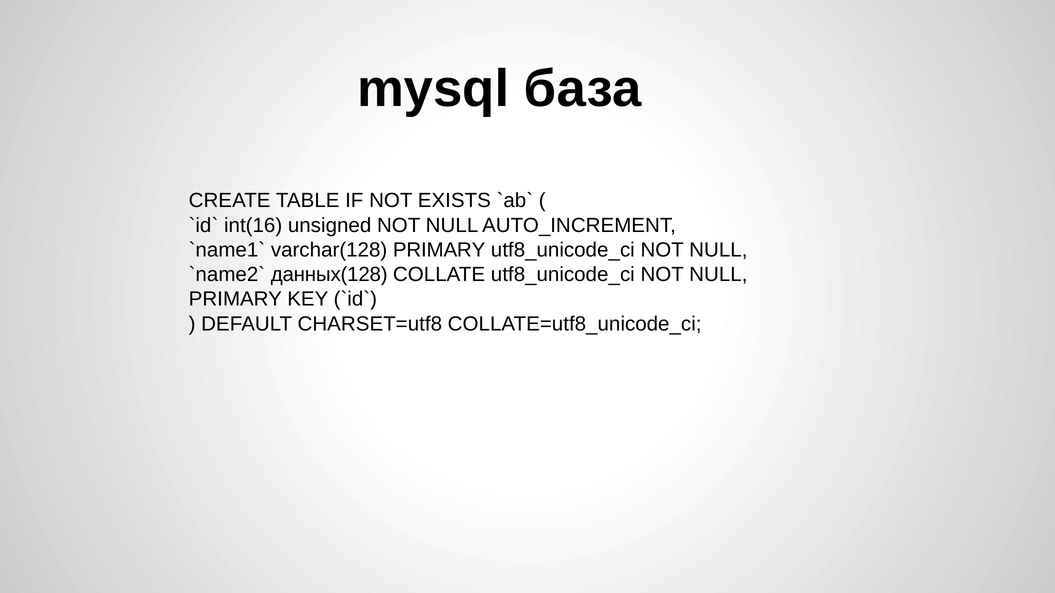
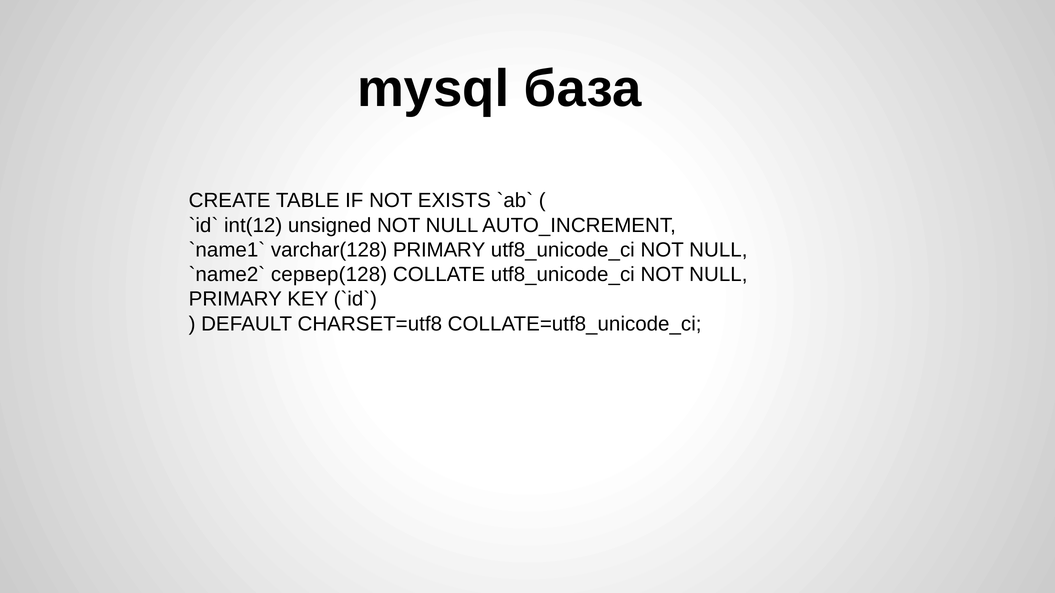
int(16: int(16 -> int(12 (253, 225)
данных(128: данных(128 -> сервер(128 (329, 275)
